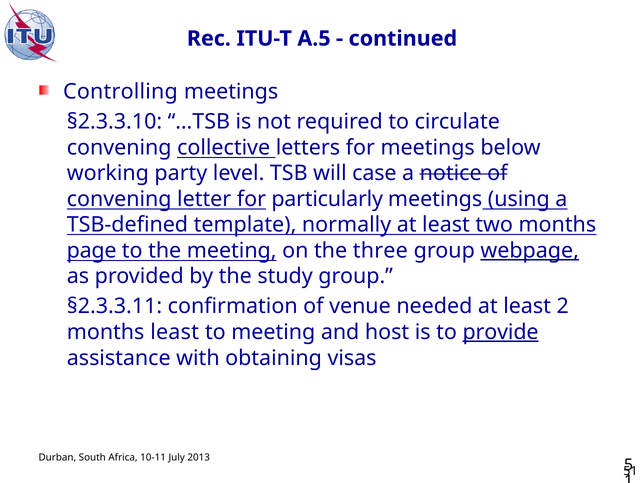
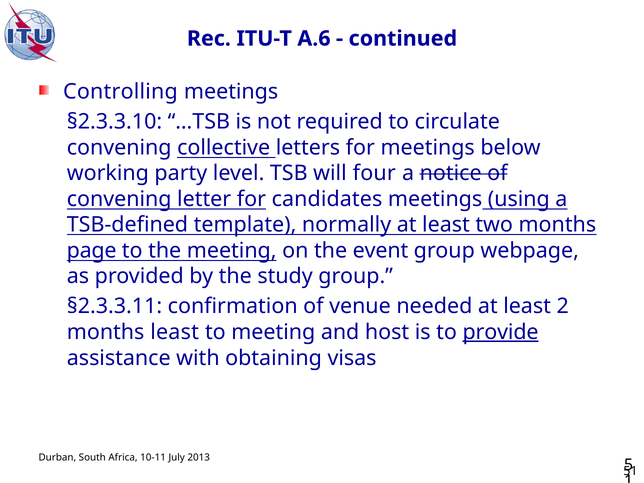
A.5: A.5 -> A.6 (314, 39)
case: case -> four (374, 173)
particularly: particularly -> candidates (327, 199)
three: three -> event (380, 251)
webpage underline: present -> none (530, 251)
